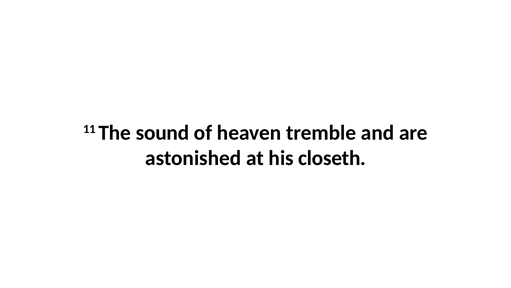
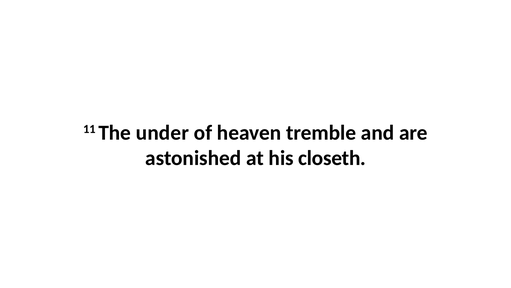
sound: sound -> under (162, 132)
